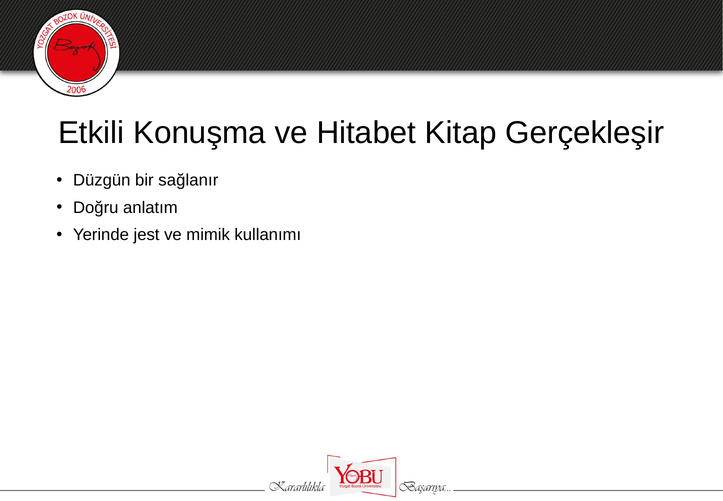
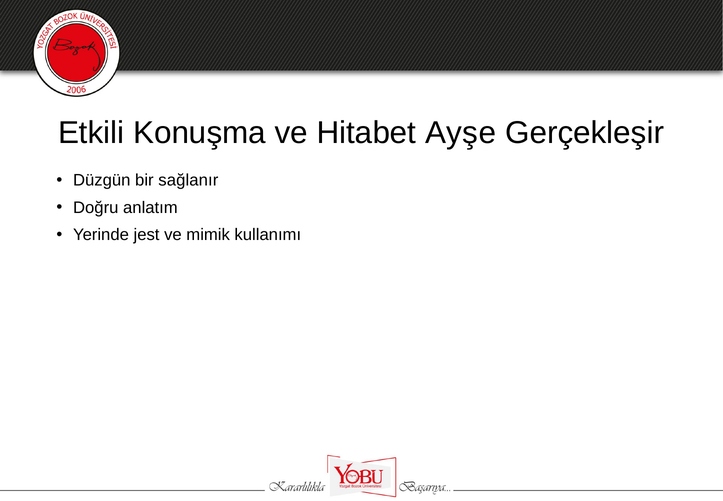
Kitap: Kitap -> Ayşe (461, 133)
